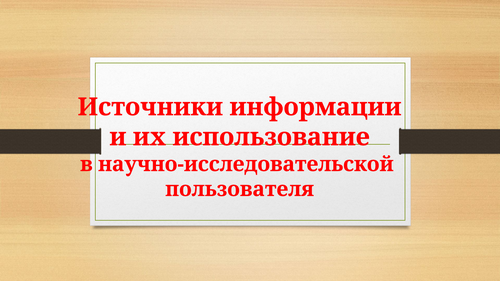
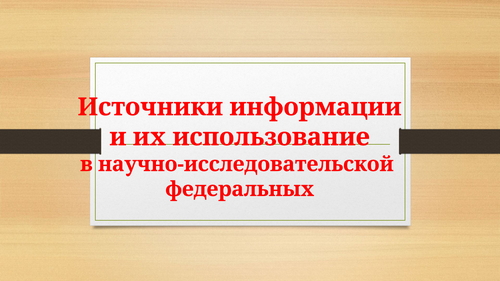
пользователя: пользователя -> федеральных (240, 189)
